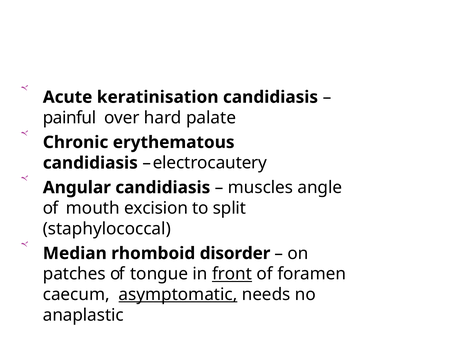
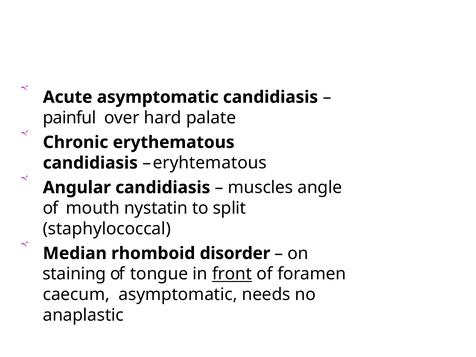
Acute keratinisation: keratinisation -> asymptomatic (158, 97)
electrocautery: electrocautery -> eryhtematous (210, 163)
excision: excision -> nystatin (156, 208)
patches: patches -> staining (74, 274)
asymptomatic underline: present -> none (178, 295)
